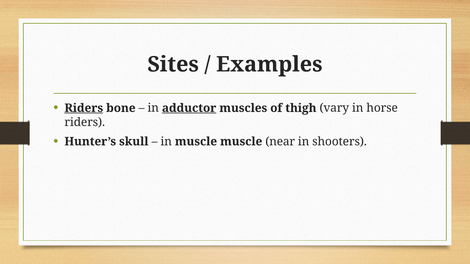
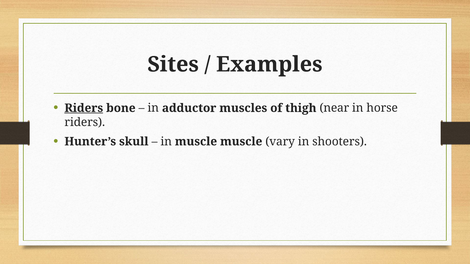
adductor underline: present -> none (189, 108)
vary: vary -> near (334, 108)
near: near -> vary (280, 142)
